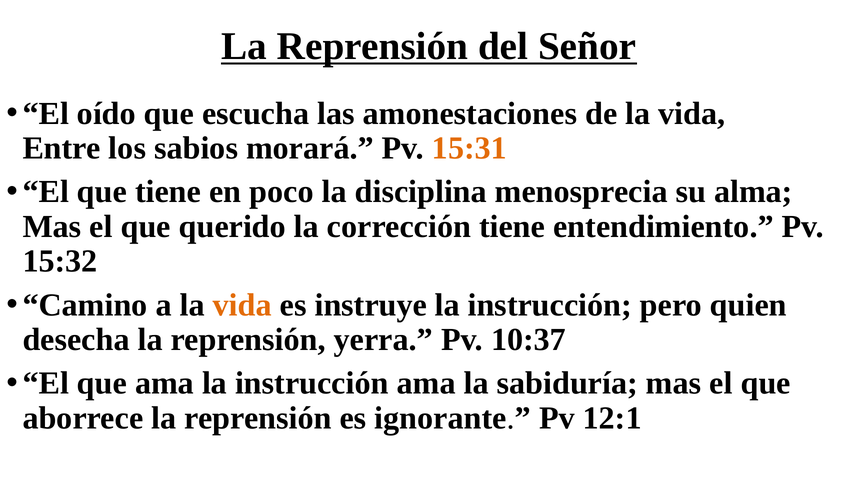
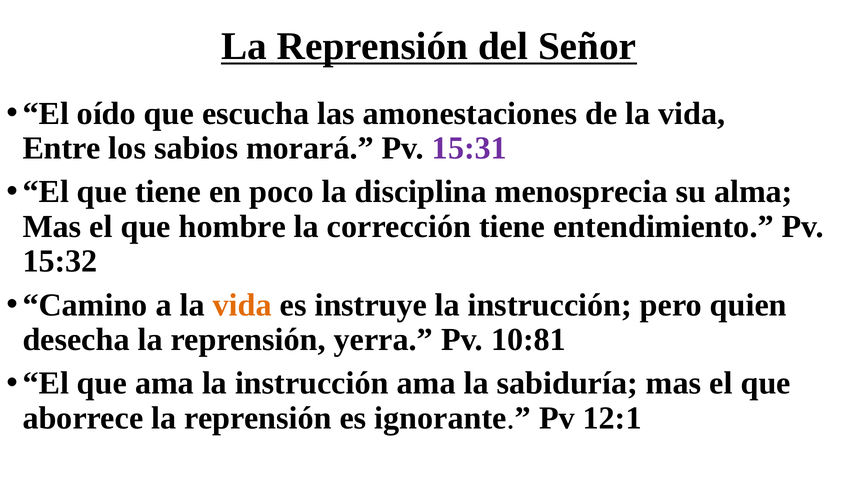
15:31 colour: orange -> purple (469, 148)
querido: querido -> hombre (232, 227)
10:37: 10:37 -> 10:81 (529, 340)
